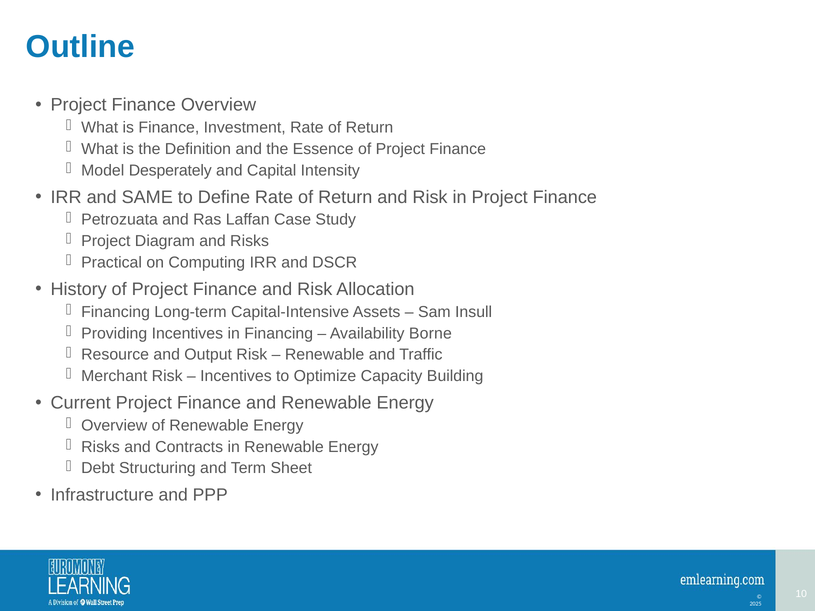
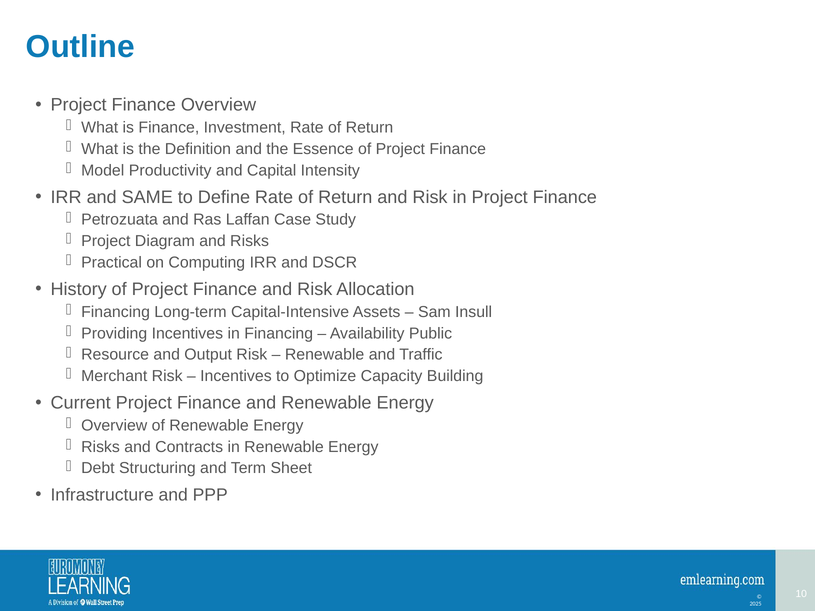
Desperately: Desperately -> Productivity (170, 170)
Borne: Borne -> Public (431, 333)
